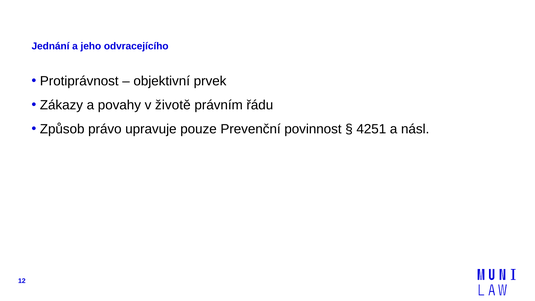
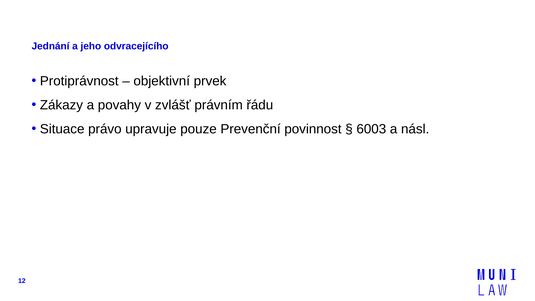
životě: životě -> zvlášť (173, 105)
Způsob: Způsob -> Situace (62, 129)
4251: 4251 -> 6003 (371, 129)
